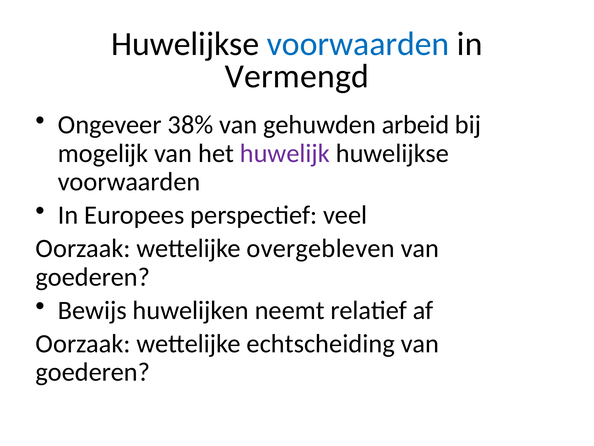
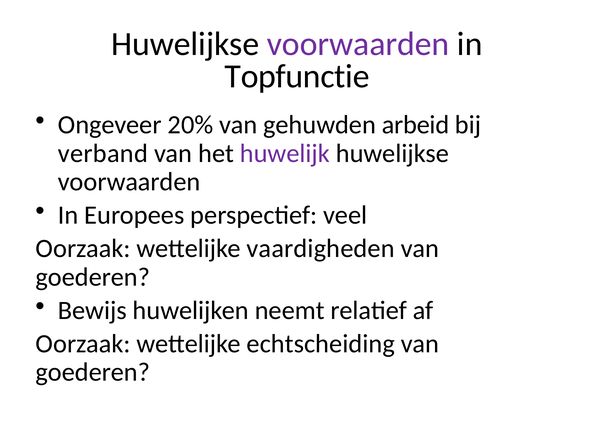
voorwaarden colour: blue -> purple (358, 44)
Vermengd: Vermengd -> Topfunctie (297, 76)
38%: 38% -> 20% (190, 125)
mogelijk: mogelijk -> verband (103, 153)
overgebleven: overgebleven -> vaardigheden (321, 248)
